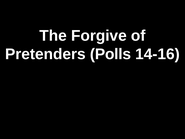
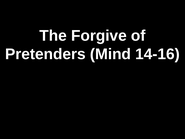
Polls: Polls -> Mind (110, 54)
